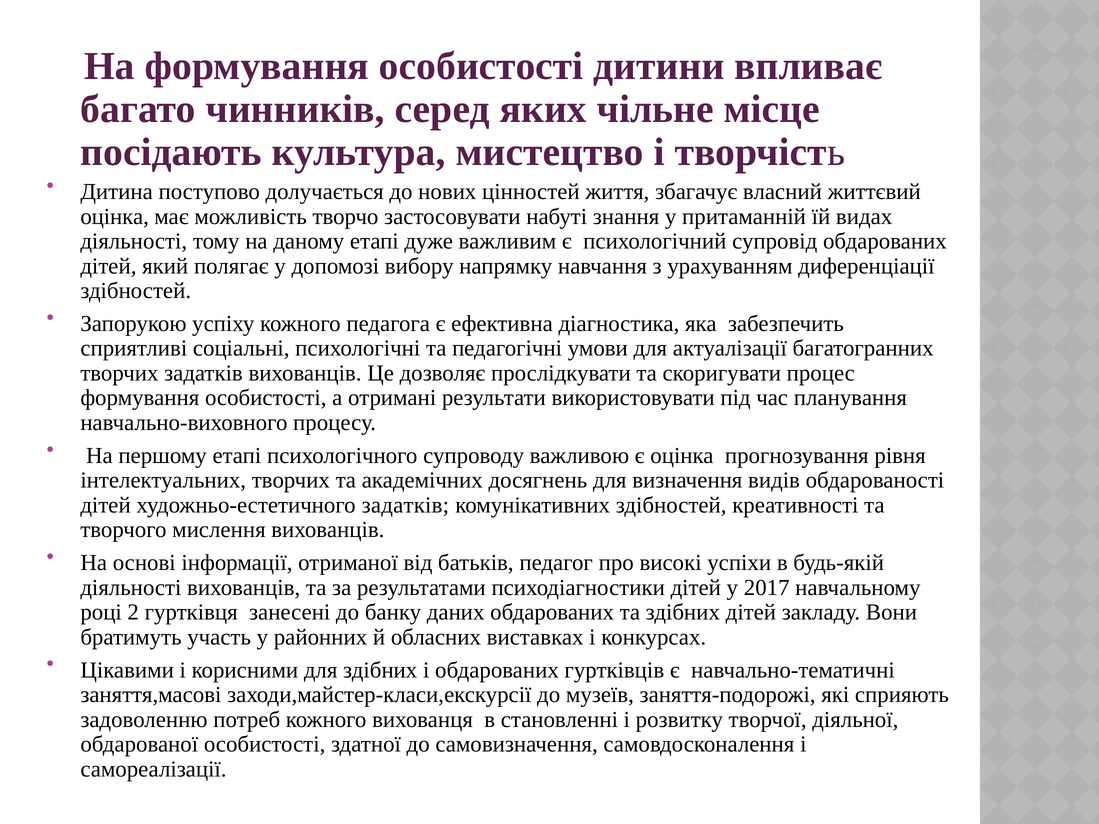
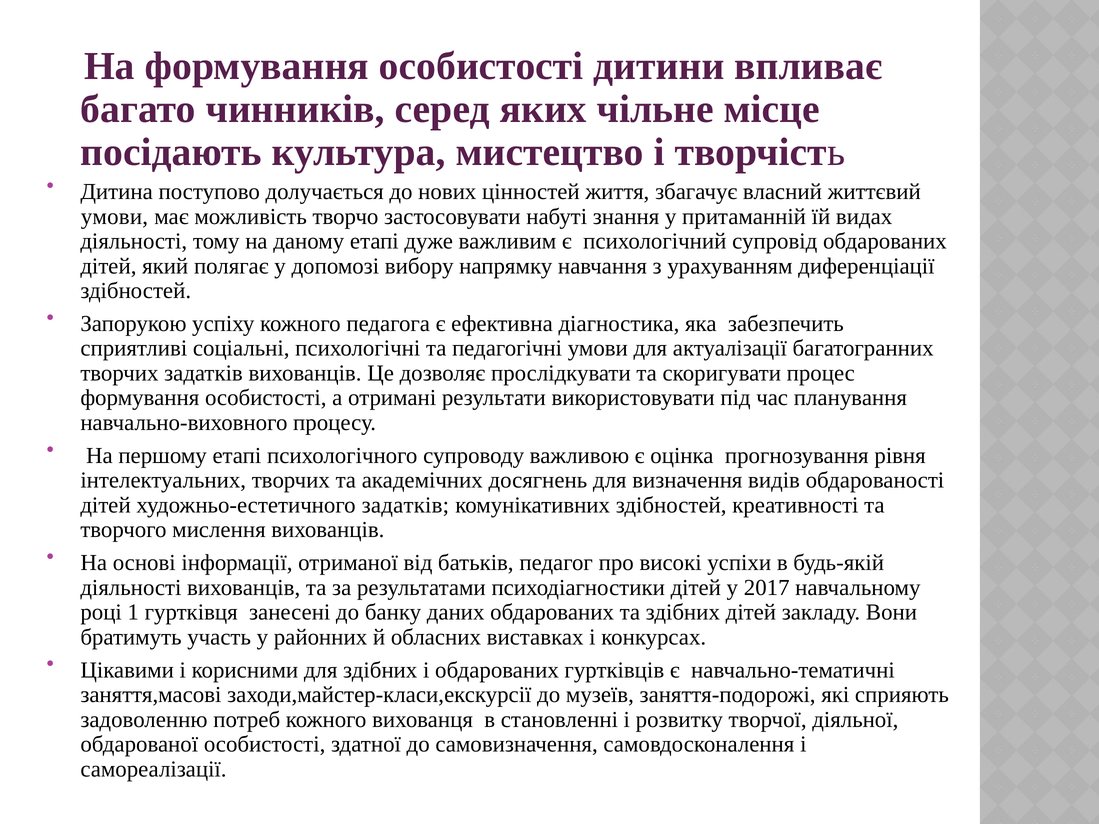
оцінка: оцінка -> умови (114, 217)
2: 2 -> 1 (133, 612)
